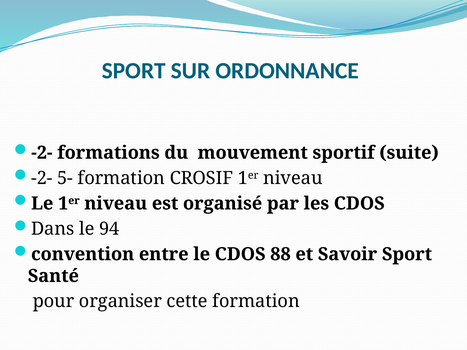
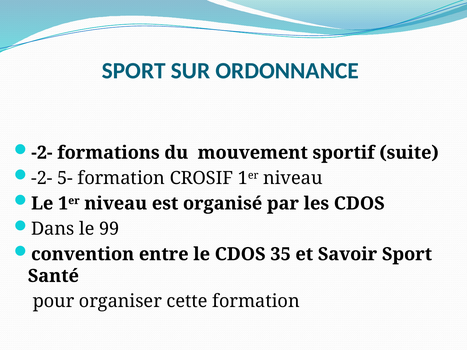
94: 94 -> 99 (109, 229)
88: 88 -> 35 (280, 254)
